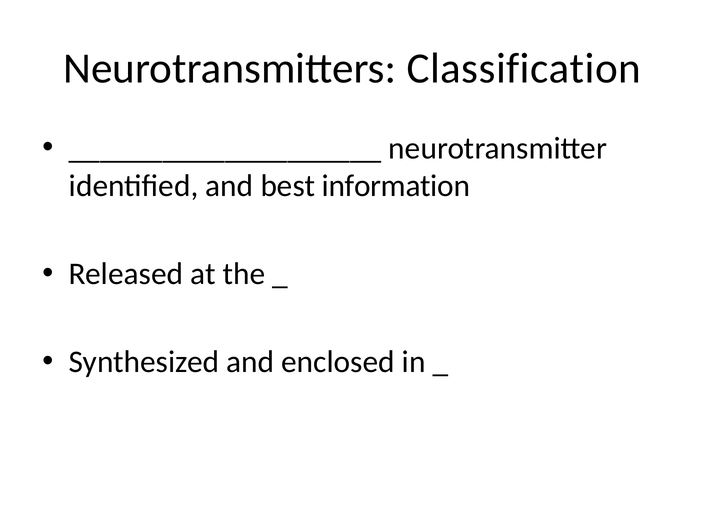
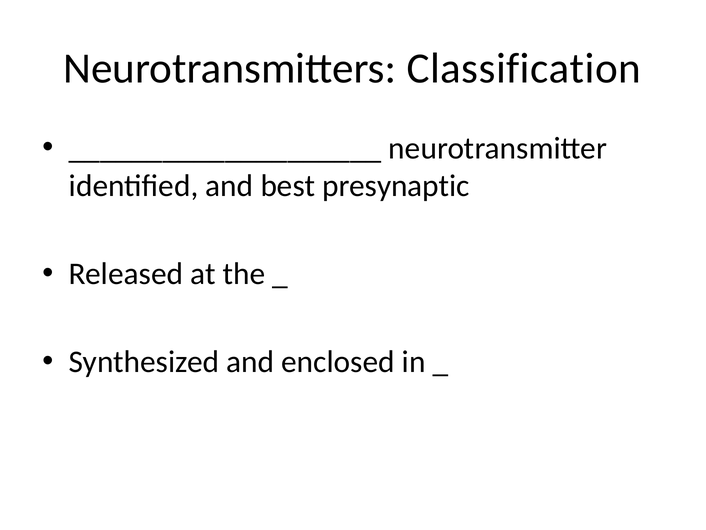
information: information -> presynaptic (396, 186)
